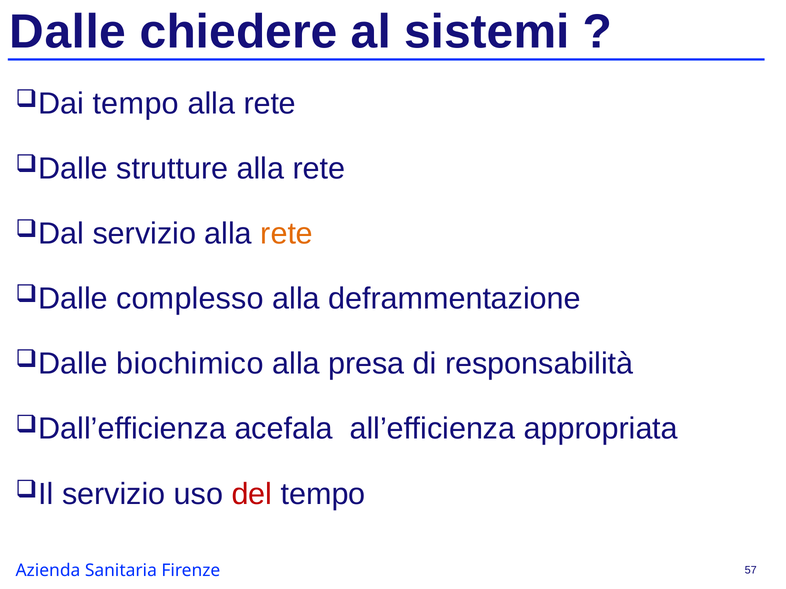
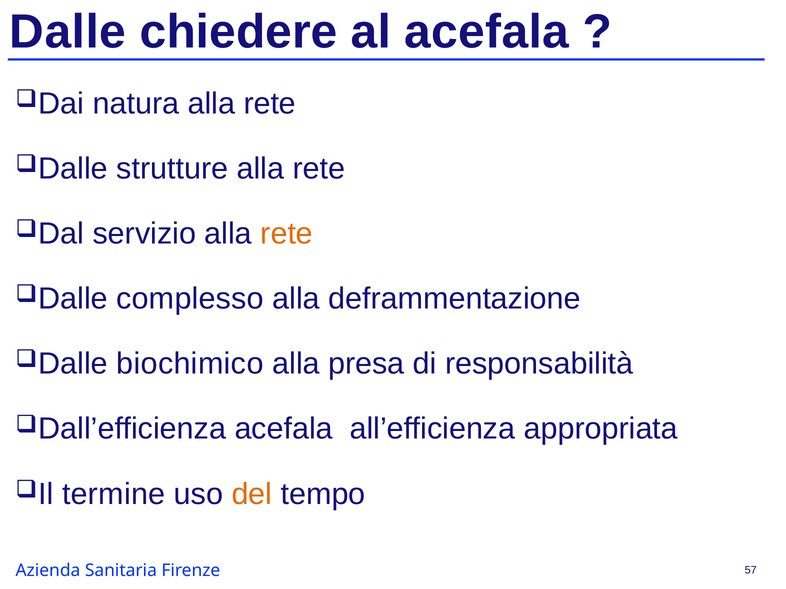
al sistemi: sistemi -> acefala (487, 32)
tempo: tempo -> natura (136, 104)
servizio: servizio -> termine (114, 494)
del colour: red -> orange (252, 494)
